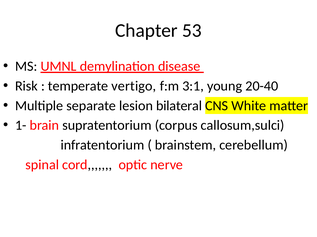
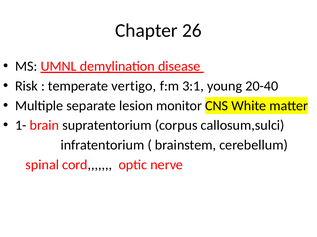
53: 53 -> 26 (192, 31)
bilateral: bilateral -> monitor (179, 106)
